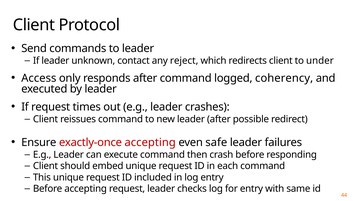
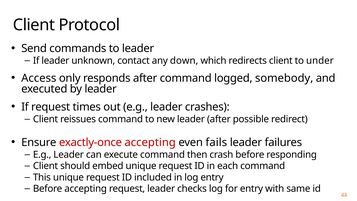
reject: reject -> down (184, 61)
coherency: coherency -> somebody (284, 78)
safe: safe -> fails (216, 142)
